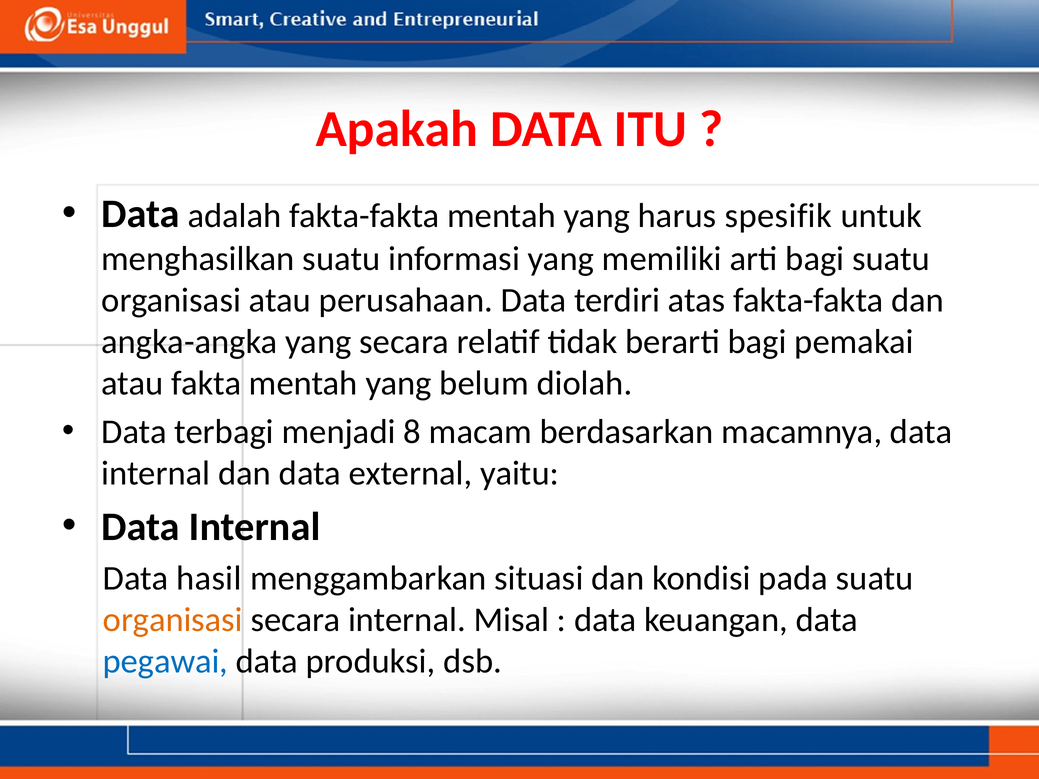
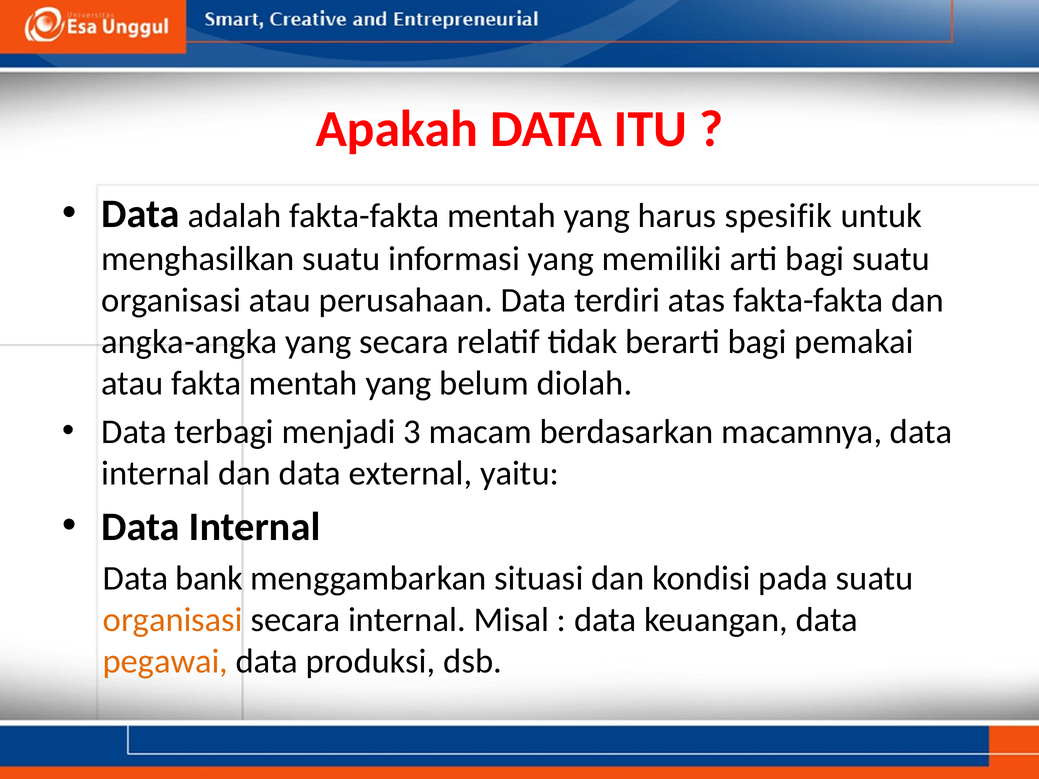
8: 8 -> 3 (412, 432)
hasil: hasil -> bank (209, 579)
pegawai colour: blue -> orange (165, 662)
